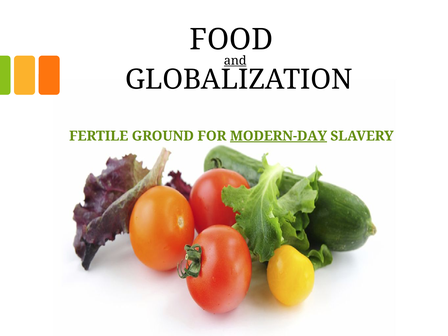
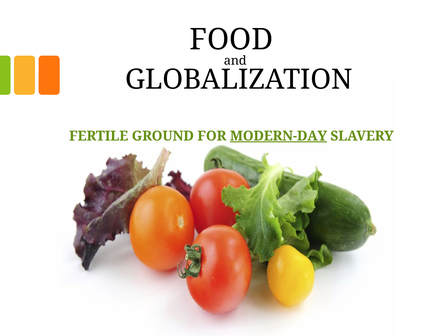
and underline: present -> none (235, 61)
